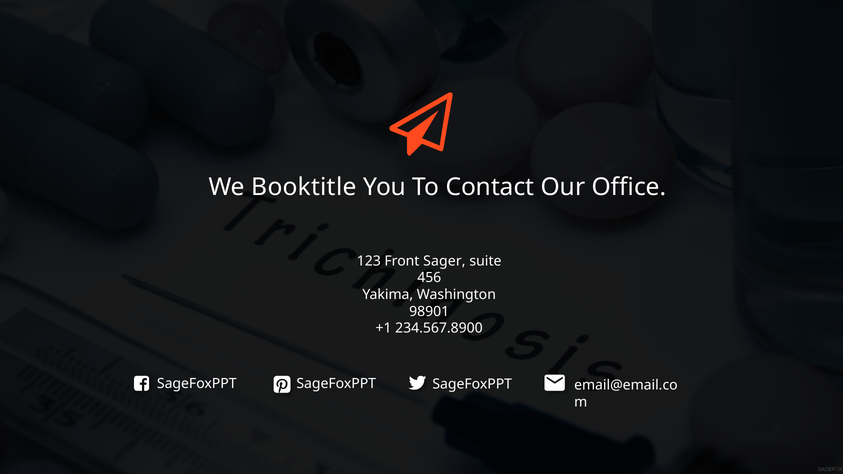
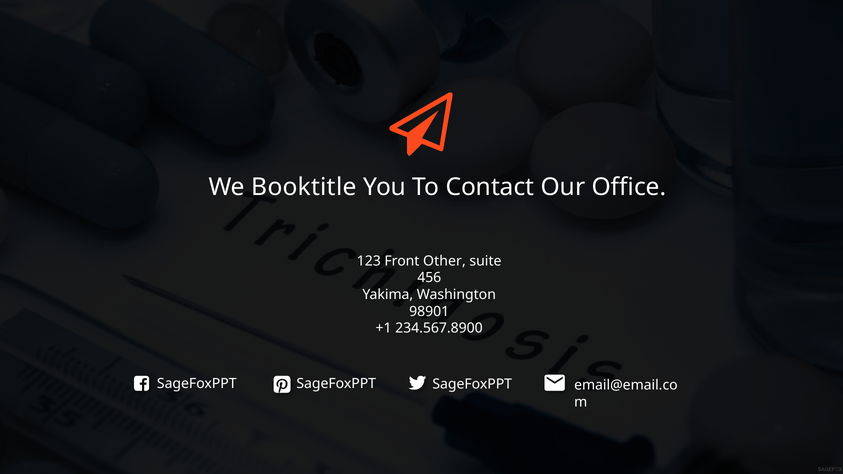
Sager: Sager -> Other (444, 261)
